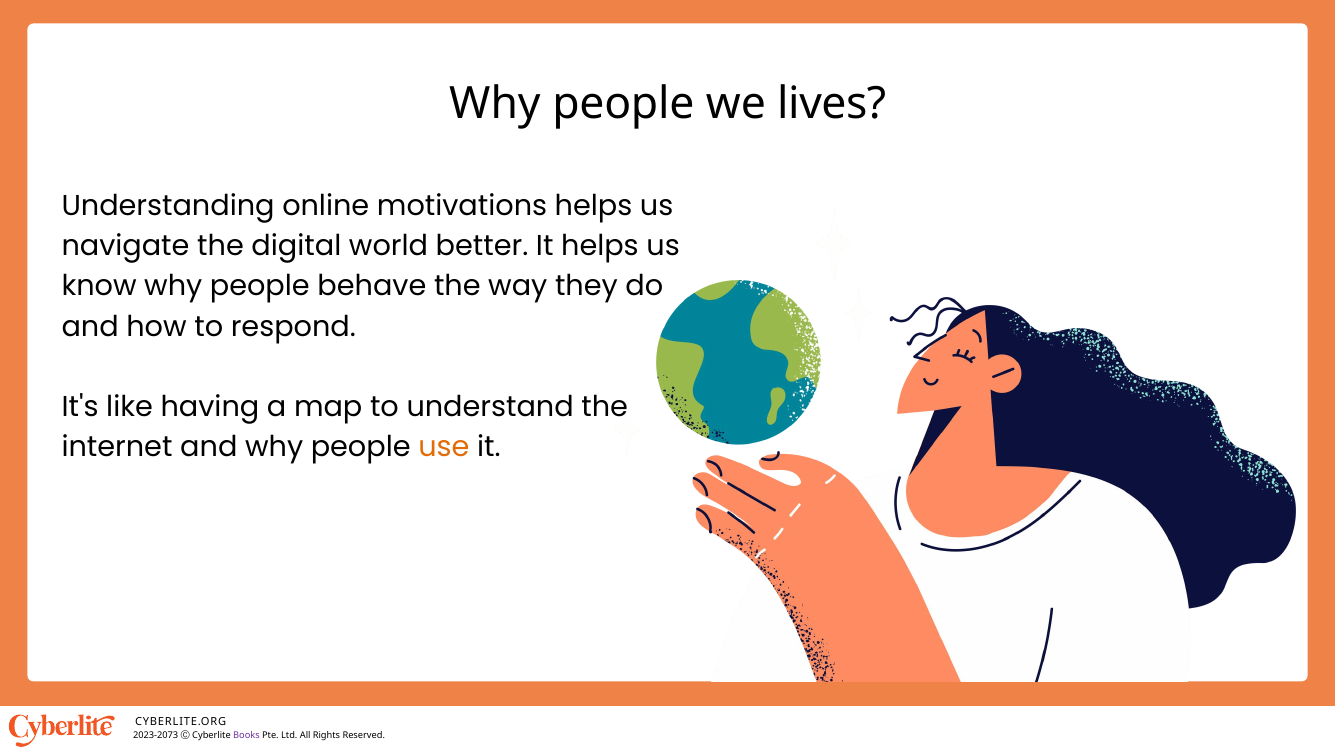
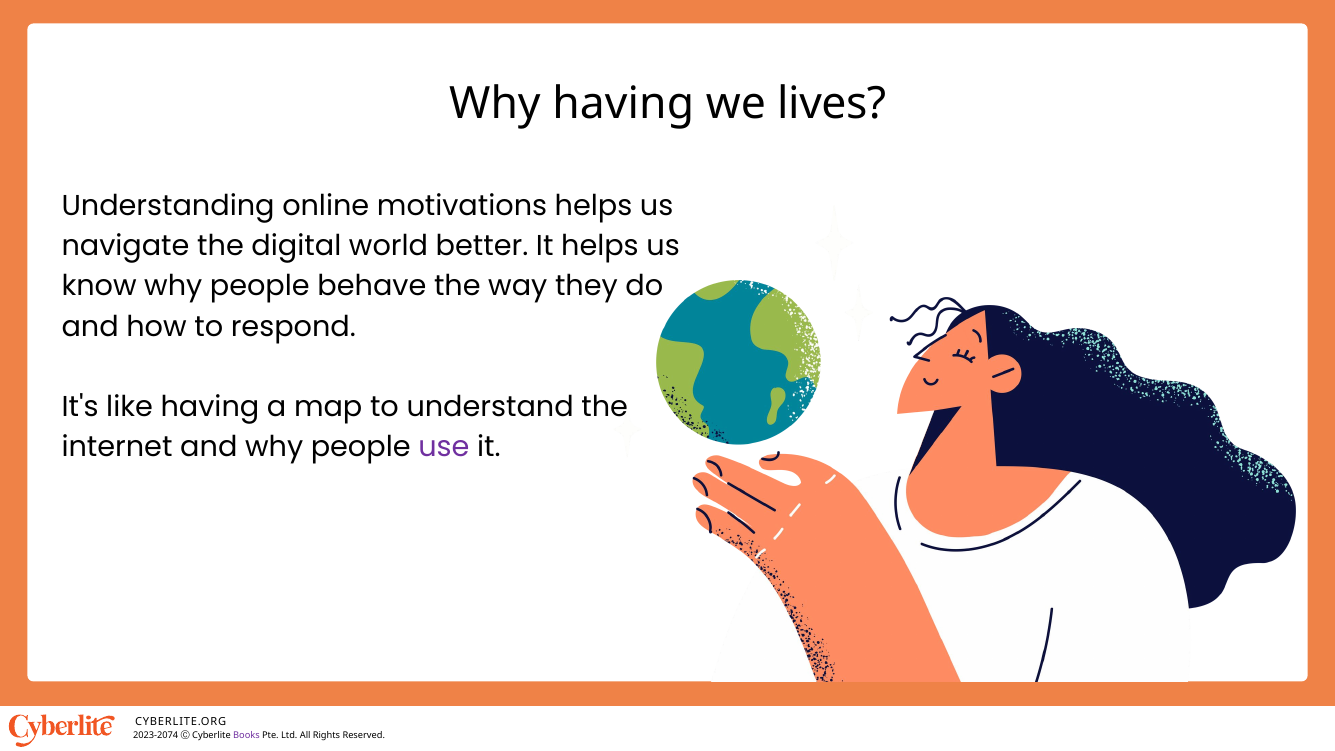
people: people -> having (623, 103)
use colour: orange -> purple (444, 447)
2023-2073: 2023-2073 -> 2023-2074 (156, 736)
